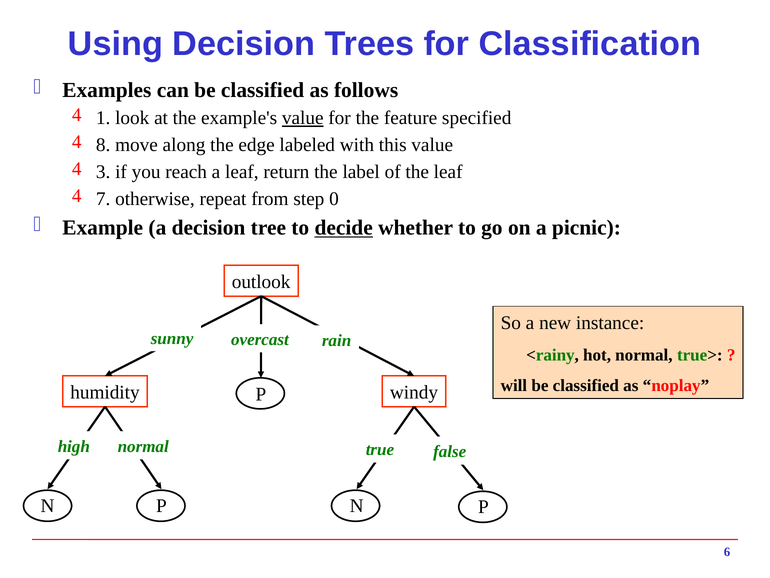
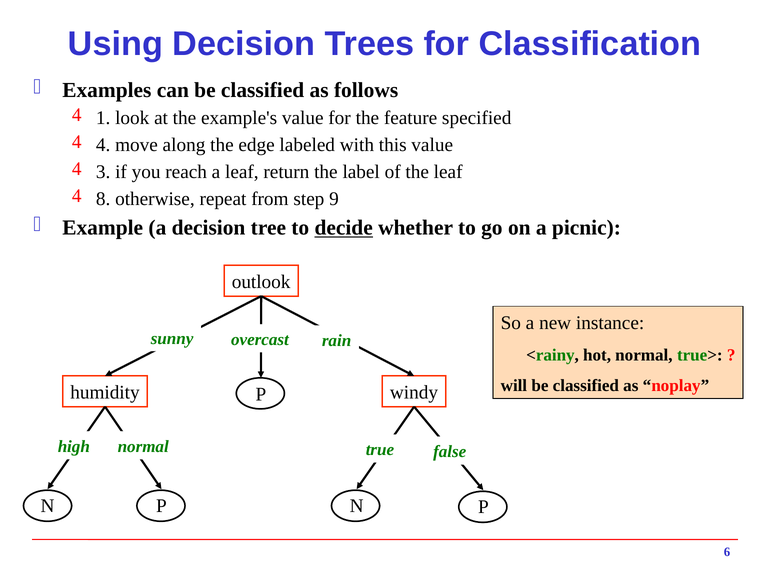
value underline: present -> none (303, 118)
8: 8 -> 4 (103, 145)
7: 7 -> 8 (103, 199)
0: 0 -> 9 (334, 199)
